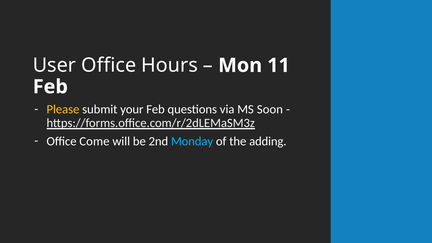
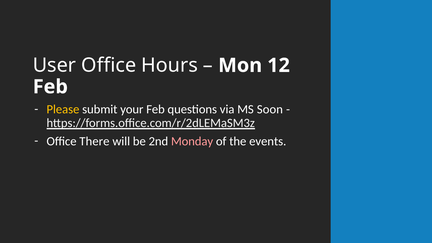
11: 11 -> 12 (279, 65)
Come: Come -> There (94, 141)
Monday colour: light blue -> pink (192, 141)
adding: adding -> events (268, 141)
